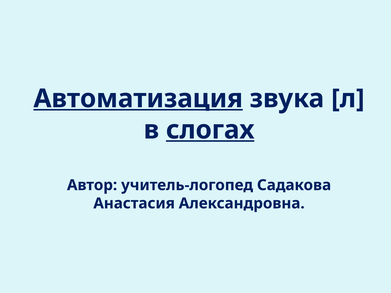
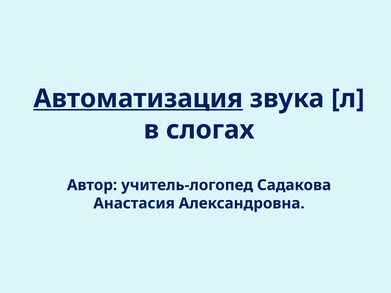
слогах underline: present -> none (210, 130)
